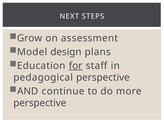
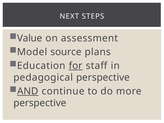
Grow: Grow -> Value (30, 38)
design: design -> source (66, 52)
AND underline: none -> present (28, 91)
